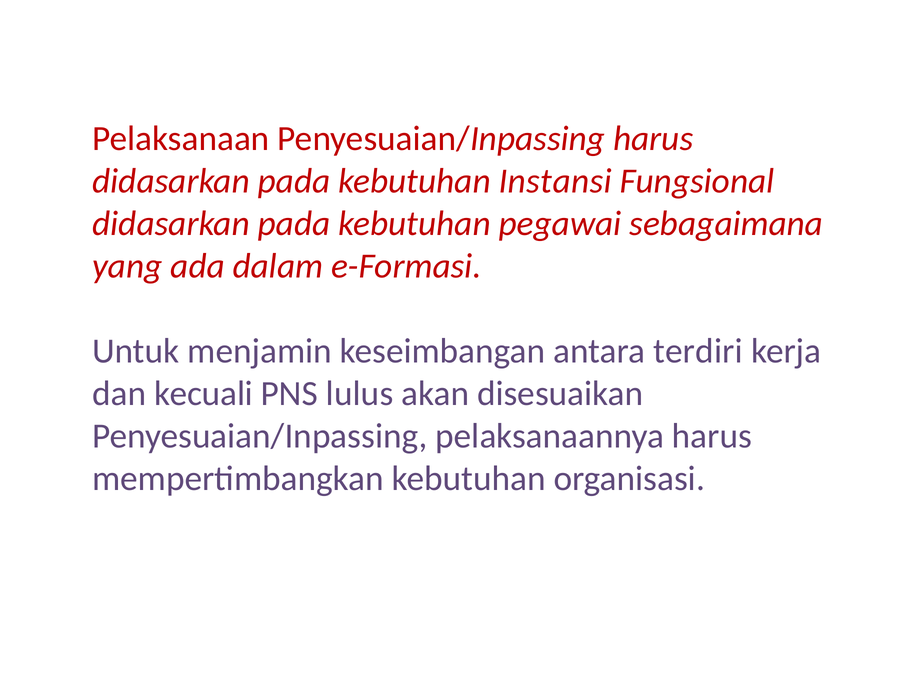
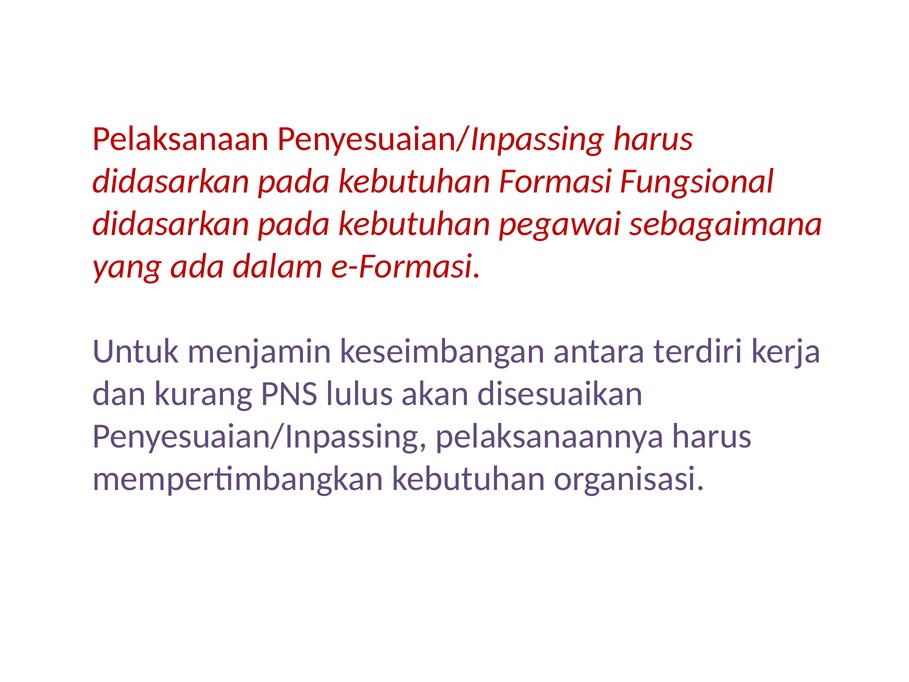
Instansi: Instansi -> Formasi (555, 181)
kecuali: kecuali -> kurang (203, 393)
